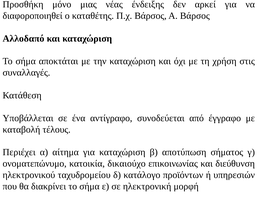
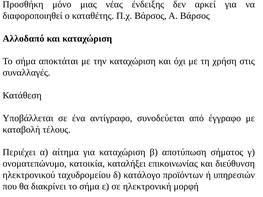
δικαιούχο: δικαιούχο -> καταλήξει (127, 164)
